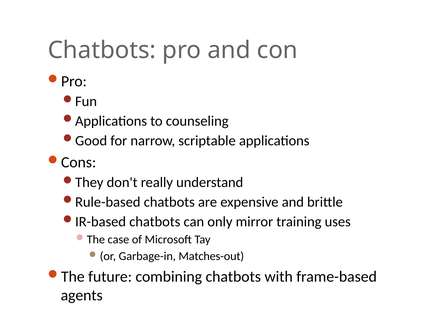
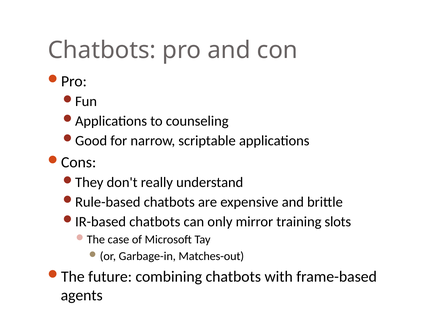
uses: uses -> slots (338, 222)
